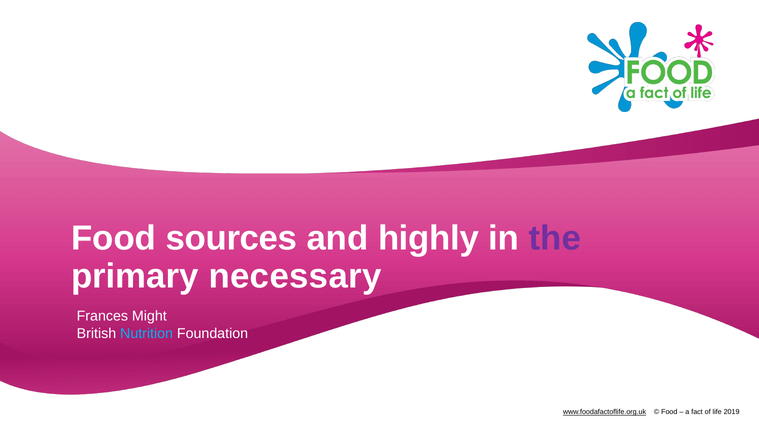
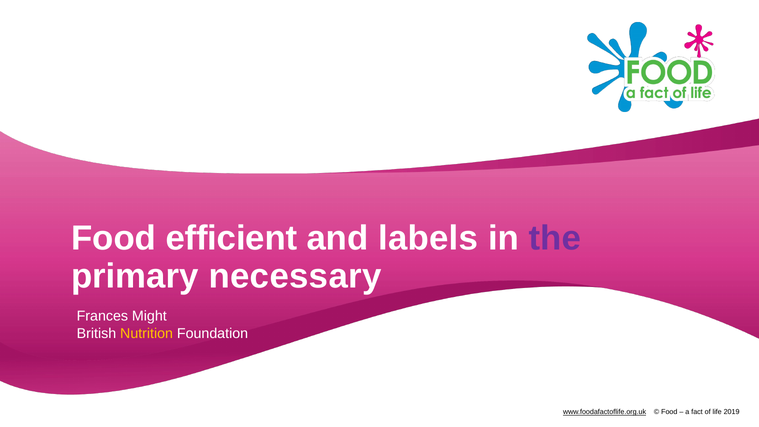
sources: sources -> efficient (231, 238)
highly: highly -> labels (428, 238)
Nutrition colour: light blue -> yellow (147, 333)
